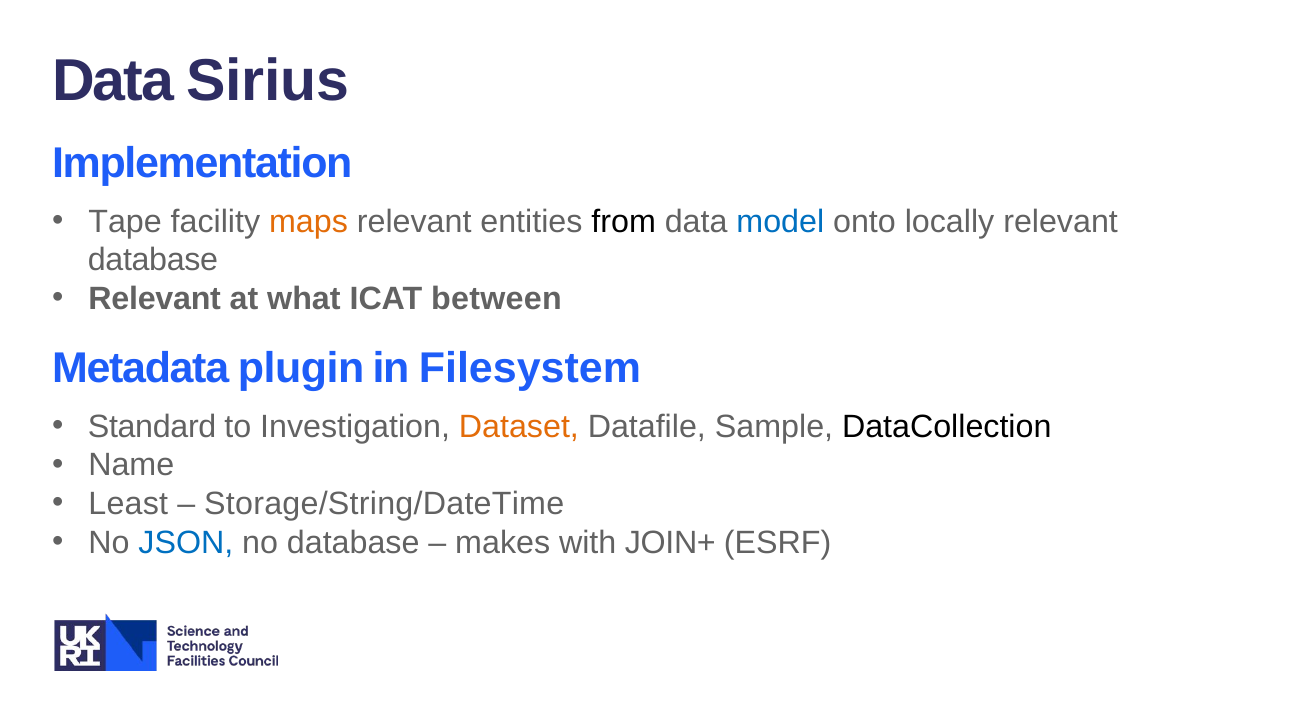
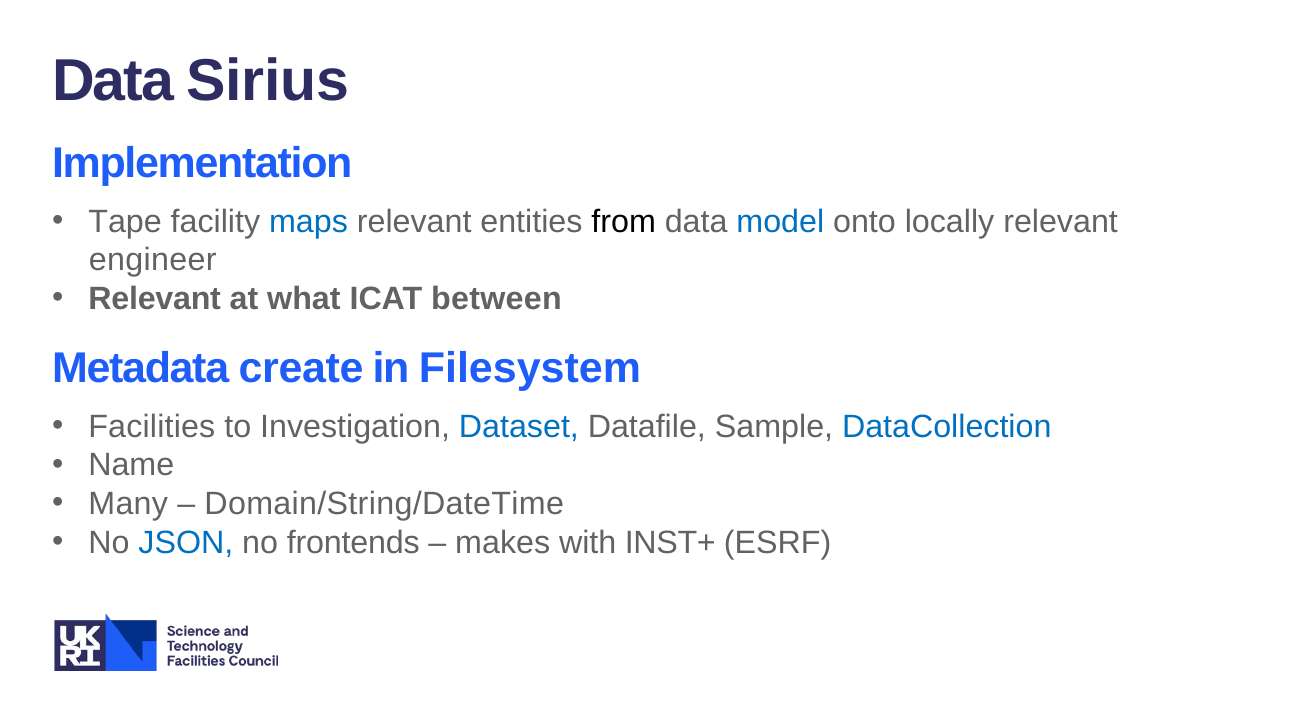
maps colour: orange -> blue (308, 222)
database: database -> engineer (153, 260)
plugin: plugin -> create (301, 369)
Standard: Standard -> Facilities (152, 427)
Dataset colour: orange -> blue (519, 427)
DataCollection colour: black -> blue (947, 427)
Least: Least -> Many (128, 504)
Storage/String/DateTime: Storage/String/DateTime -> Domain/String/DateTime (384, 504)
no database: database -> frontends (353, 543)
JOIN+: JOIN+ -> INST+ (670, 543)
